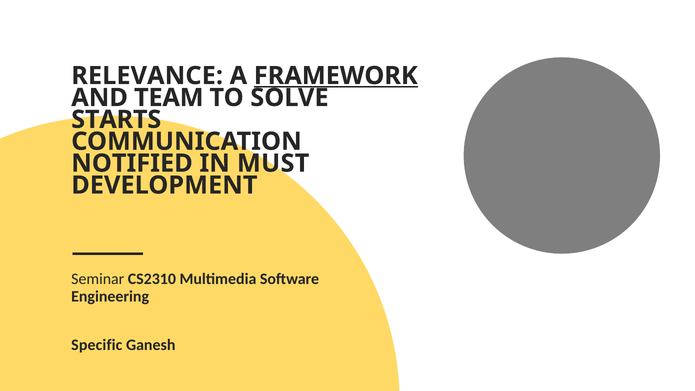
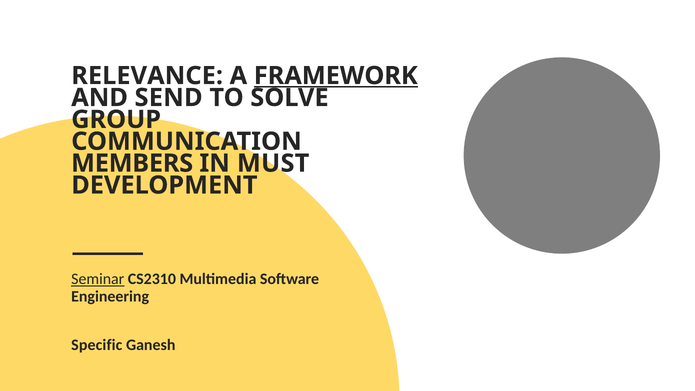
TEAM: TEAM -> SEND (169, 98)
STARTS: STARTS -> GROUP (116, 120)
NOTIFIED: NOTIFIED -> MEMBERS (132, 163)
Seminar underline: none -> present (98, 279)
